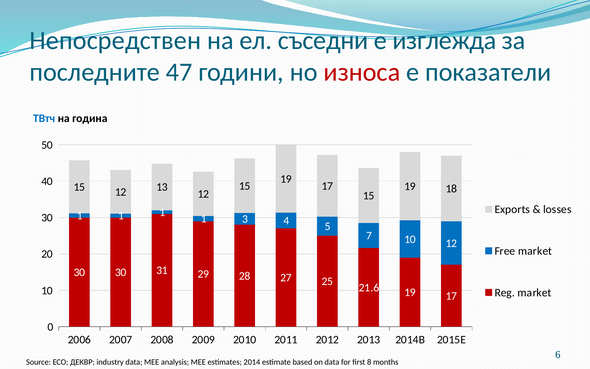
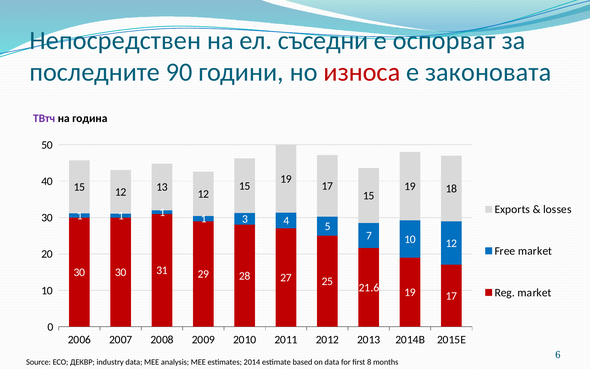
изглежда: изглежда -> оспорват (444, 41)
47: 47 -> 90 (179, 72)
показатели: показатели -> законовата (488, 72)
ТВтч colour: blue -> purple (44, 118)
